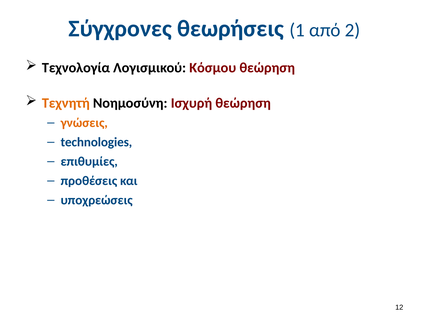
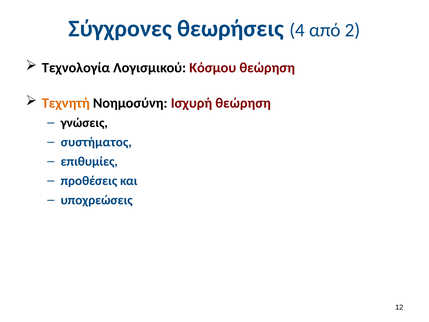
1: 1 -> 4 (297, 30)
γνώσεις colour: orange -> black (84, 123)
technologies: technologies -> συστήματος (96, 142)
